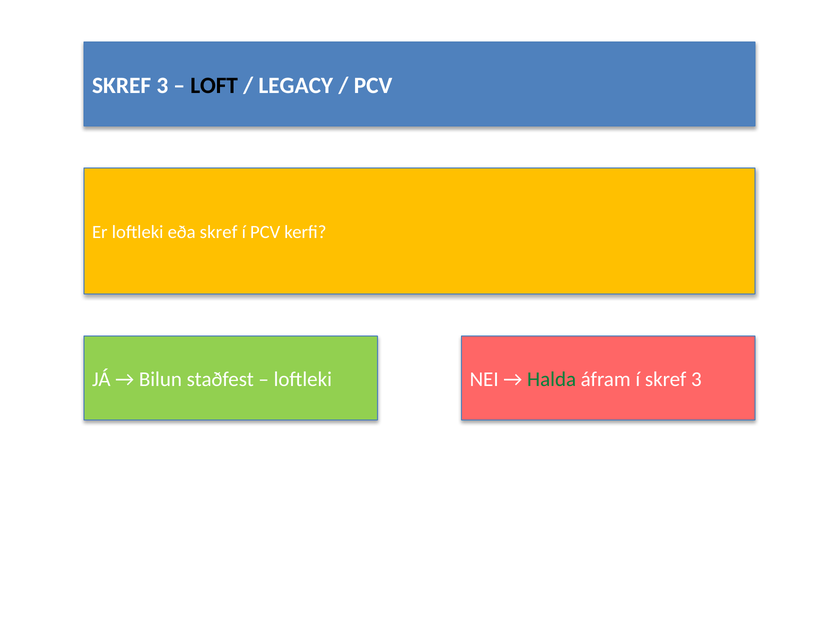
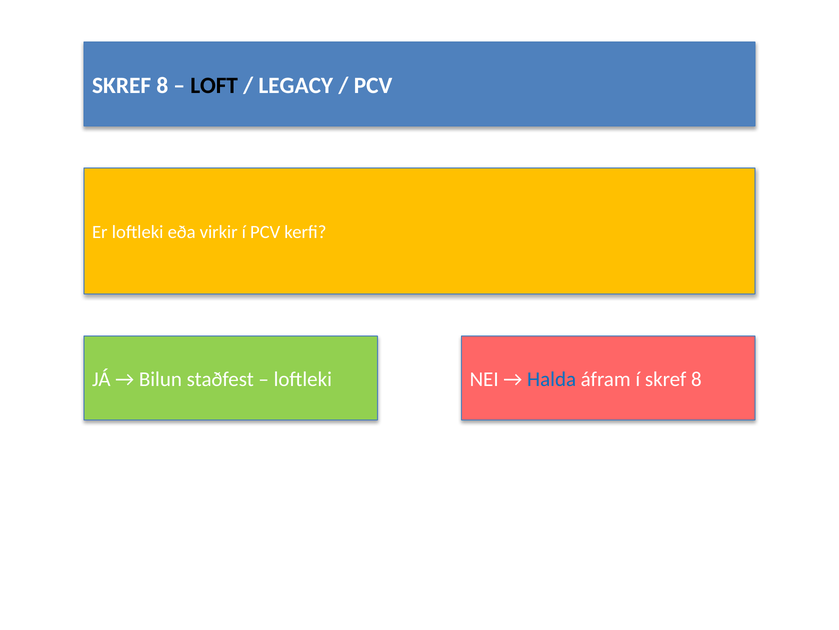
3: 3 -> 8 (162, 85)
eða skref: skref -> virkir (219, 232)
Halda colour: green -> blue (552, 379)
í skref 3: 3 -> 8 (696, 379)
